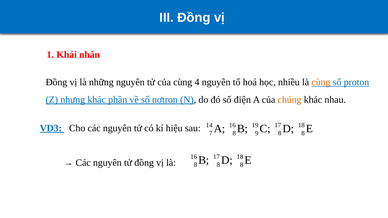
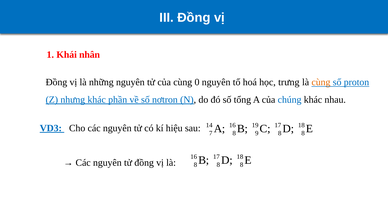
4: 4 -> 0 (197, 82)
nhiều: nhiều -> trưng (289, 82)
điện: điện -> tổng (242, 100)
chúng colour: orange -> blue (290, 100)
